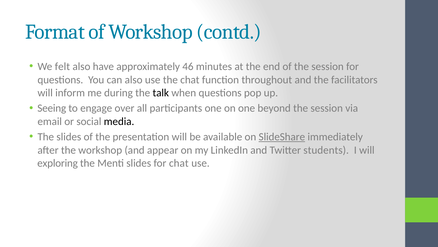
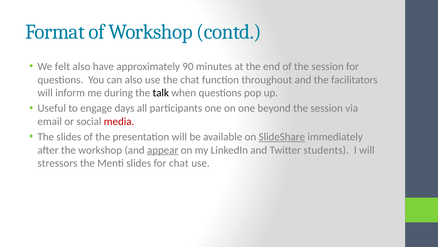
46: 46 -> 90 (188, 66)
Seeing: Seeing -> Useful (52, 108)
over: over -> days (125, 108)
media colour: black -> red (119, 121)
appear underline: none -> present (163, 150)
exploring: exploring -> stressors (58, 163)
